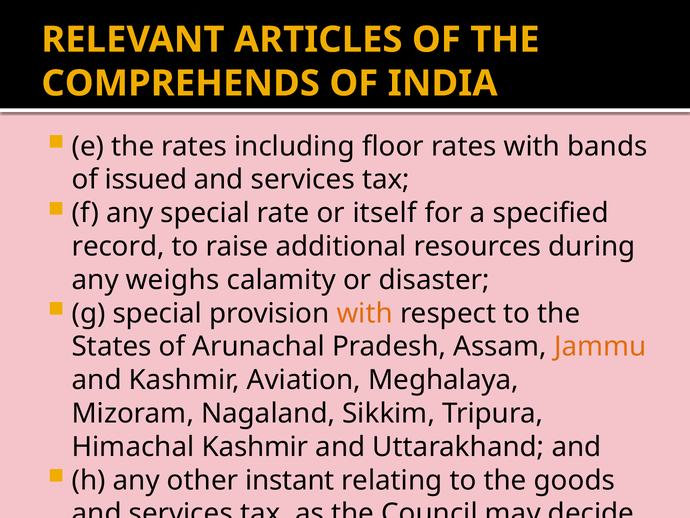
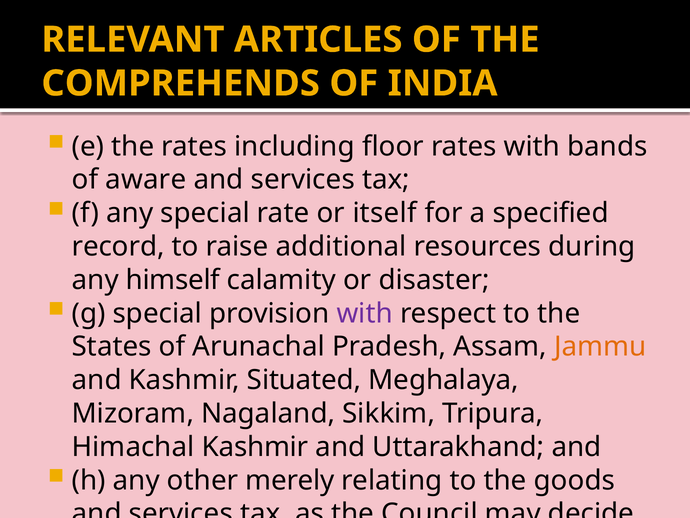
issued: issued -> aware (146, 180)
weighs: weighs -> himself (173, 280)
with colour: orange -> purple (365, 313)
Aviation: Aviation -> Situated (304, 380)
instant: instant -> merely (290, 480)
